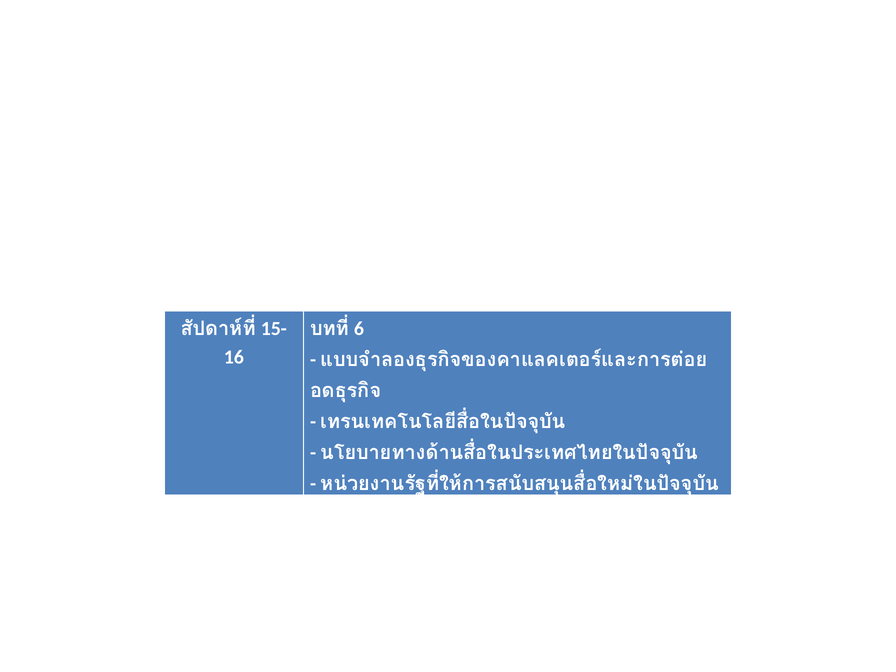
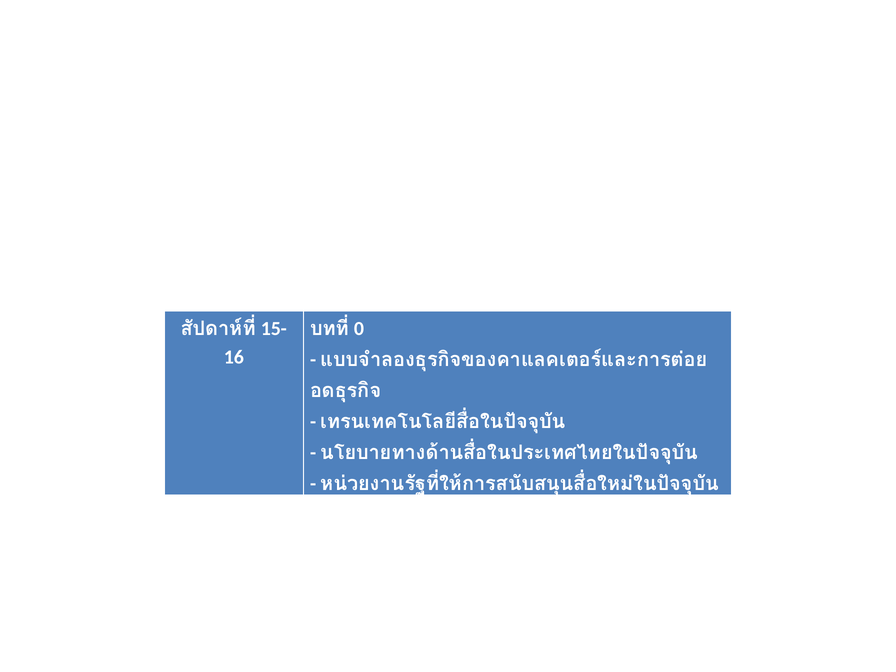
6: 6 -> 0 (359, 329)
